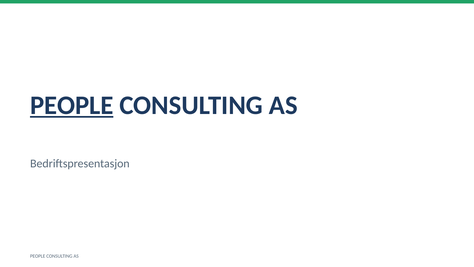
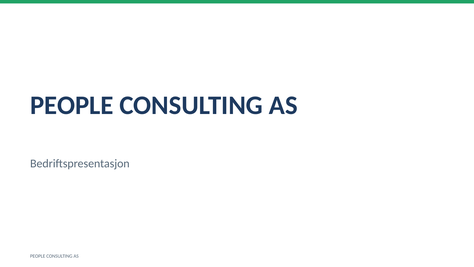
PEOPLE underline: present -> none (72, 105)
